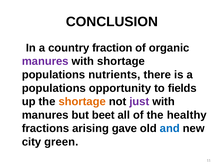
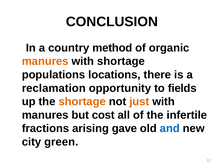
fraction: fraction -> method (112, 48)
manures colour: purple -> orange (45, 61)
nutrients: nutrients -> locations (114, 75)
populations: populations -> reclamation (54, 88)
just colour: purple -> orange (139, 102)
beet: beet -> cost (103, 115)
healthy: healthy -> infertile (187, 115)
